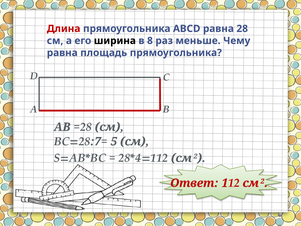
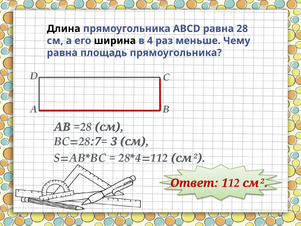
Длина colour: red -> black (64, 29)
8: 8 -> 4 (150, 41)
5: 5 -> 3 (114, 141)
